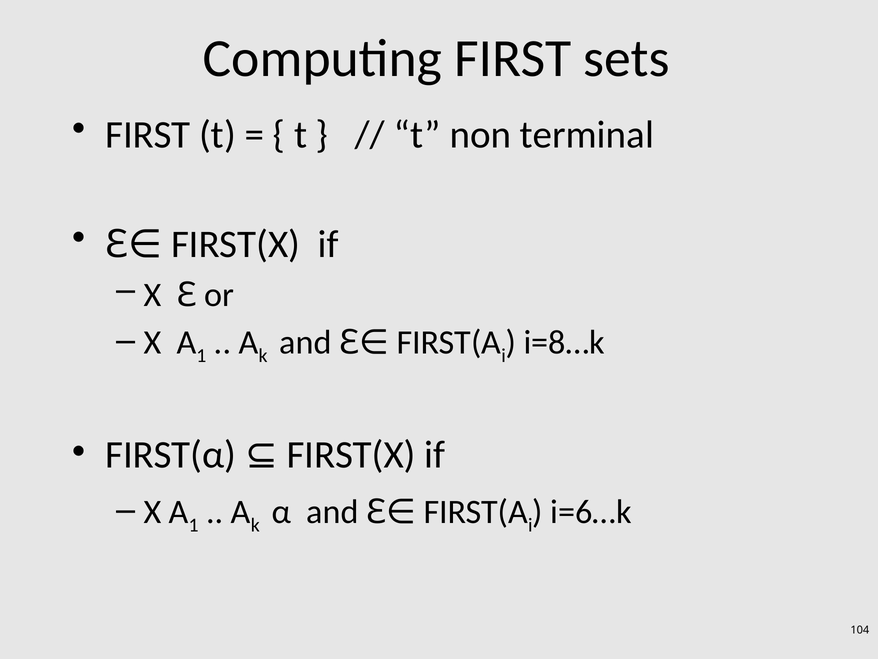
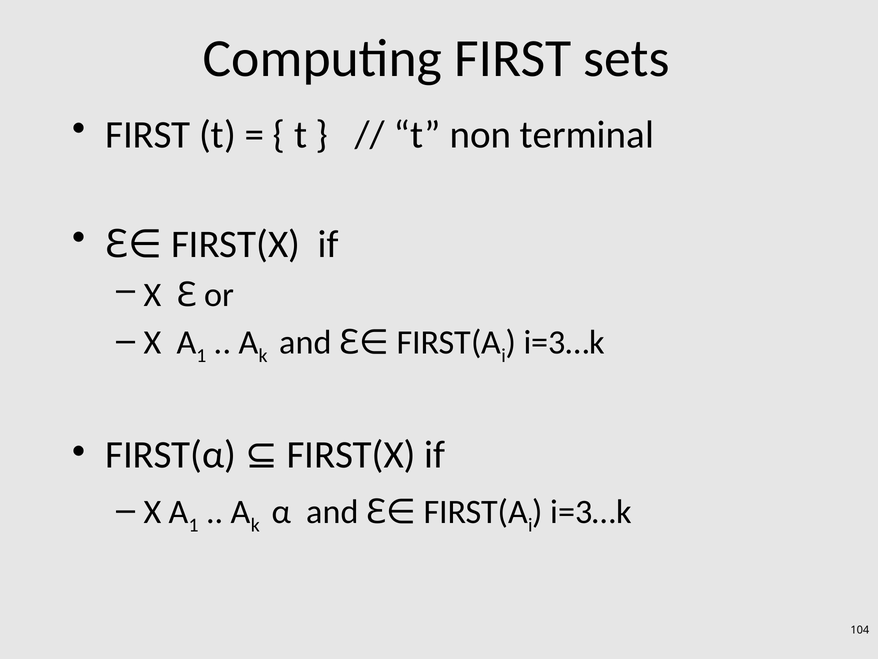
i=8…k: i=8…k -> i=3…k (564, 342)
i=6…k: i=6…k -> i=3…k (591, 512)
